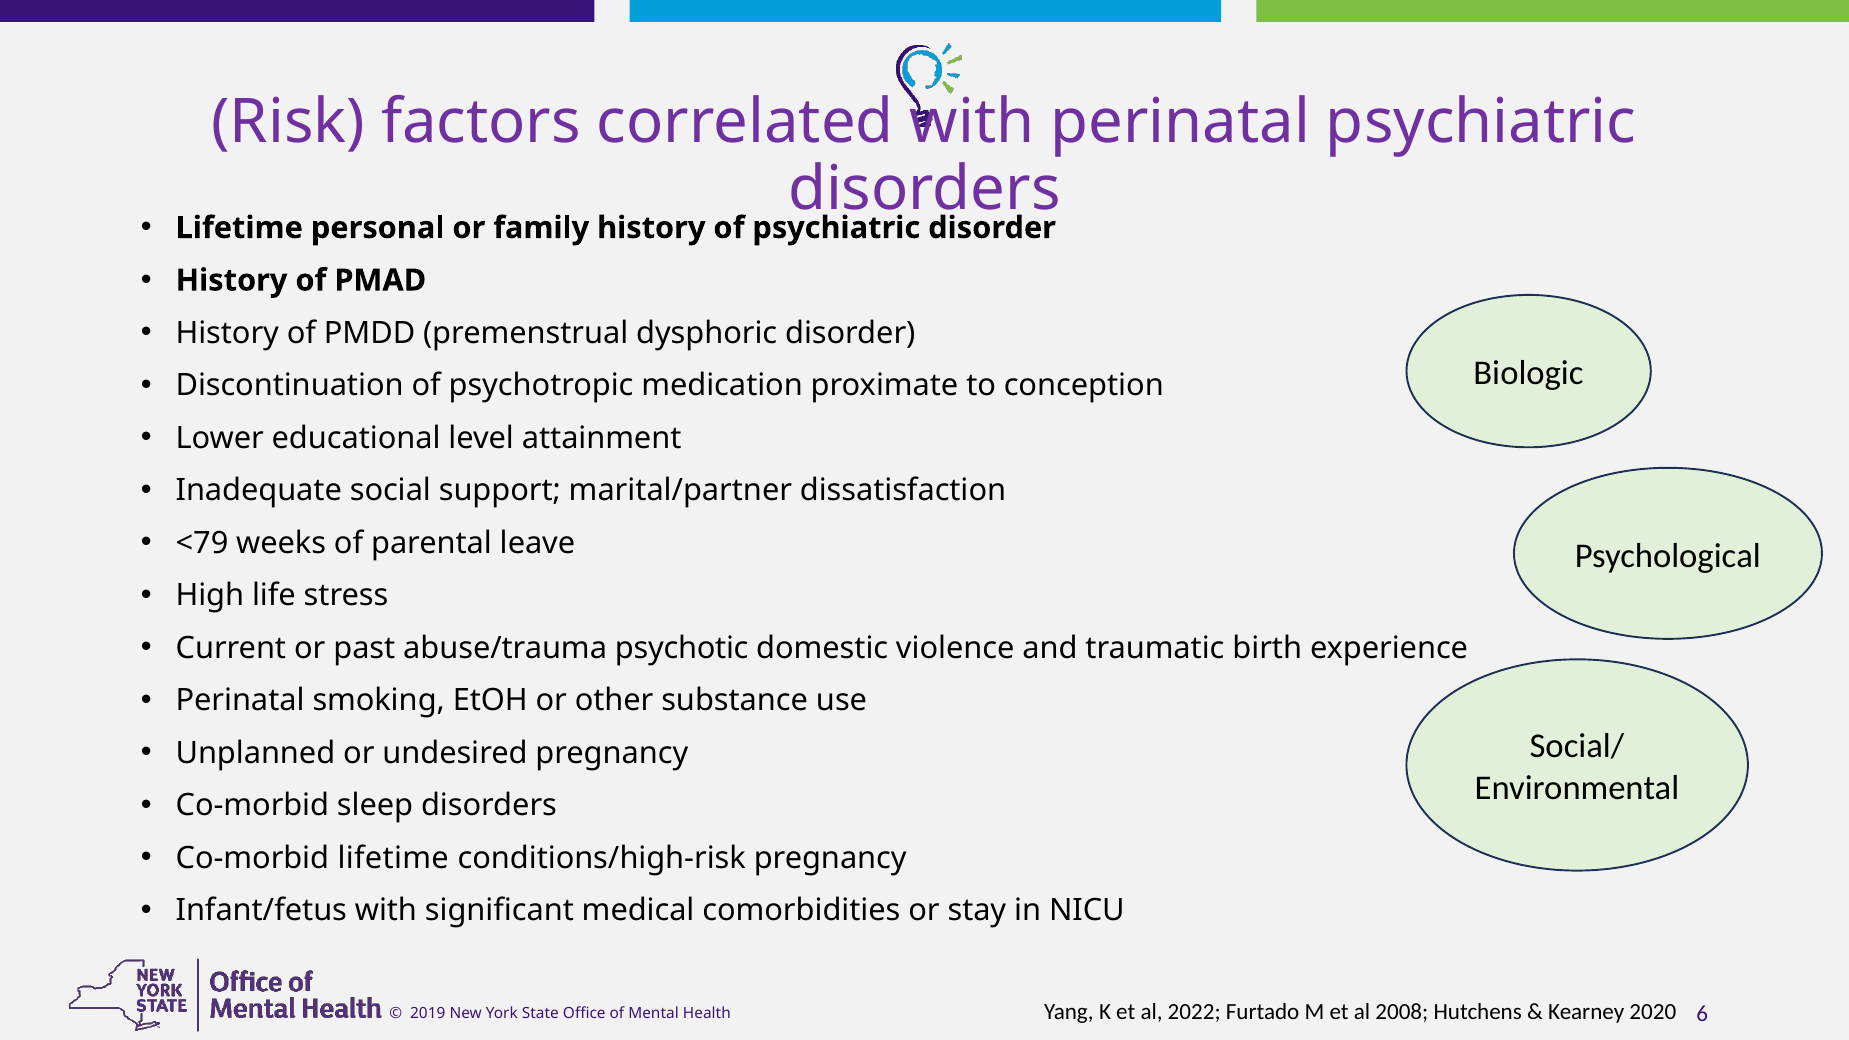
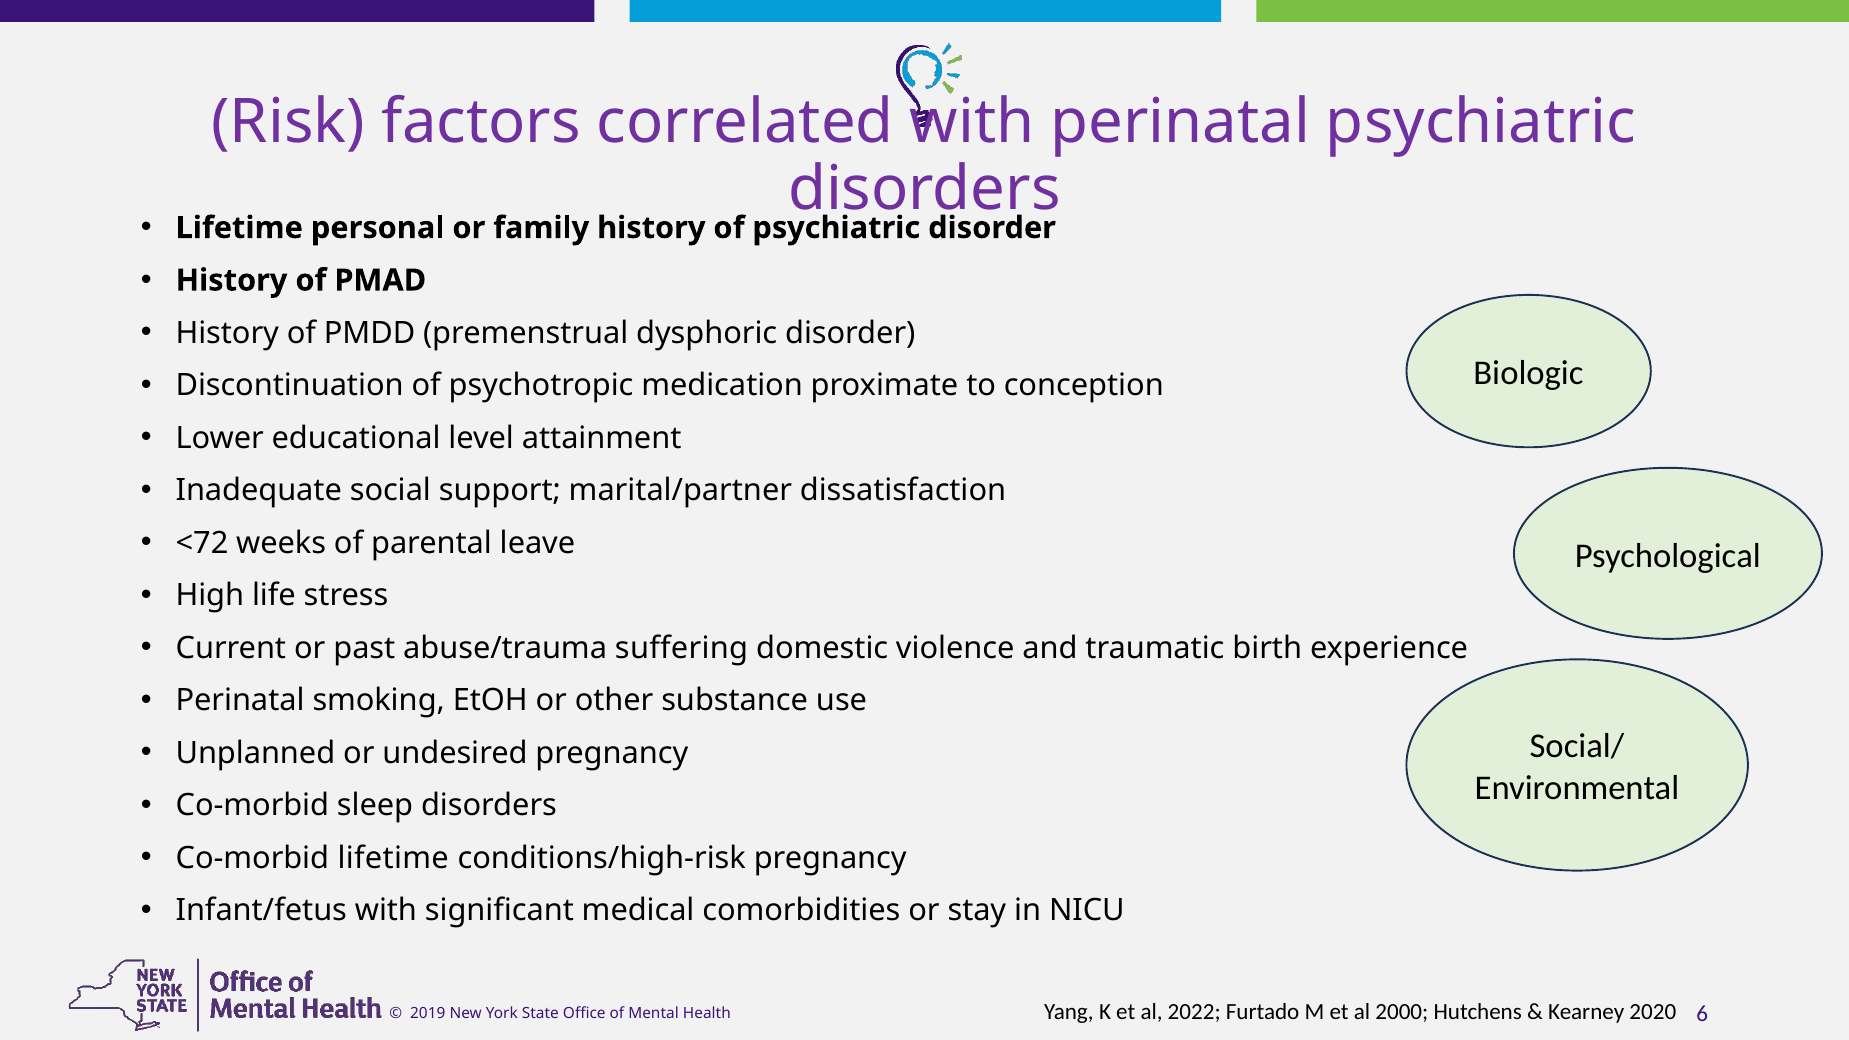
<79: <79 -> <72 (202, 543)
psychotic: psychotic -> suffering (682, 648)
2008: 2008 -> 2000 (1402, 1012)
